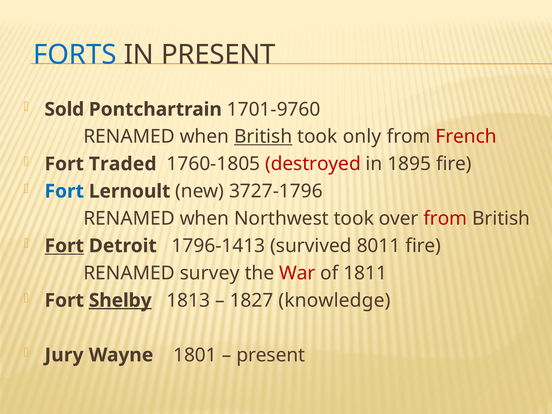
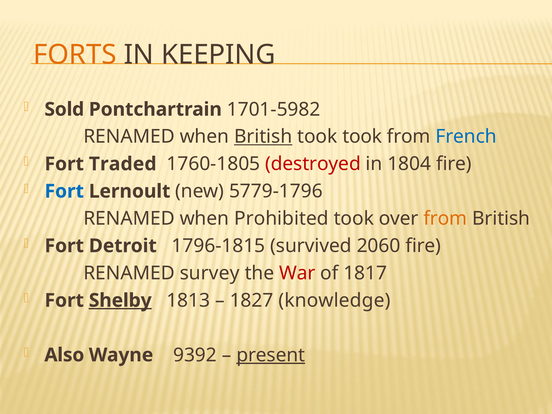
FORTS colour: blue -> orange (75, 55)
IN PRESENT: PRESENT -> KEEPING (218, 55)
1701-9760: 1701-9760 -> 1701-5982 (274, 109)
took only: only -> took (362, 137)
French colour: red -> blue (466, 137)
1895: 1895 -> 1804 (409, 164)
3727-1796: 3727-1796 -> 5779-1796 (276, 191)
Northwest: Northwest -> Prohibited (281, 219)
from colour: red -> orange (445, 219)
Fort underline: present -> none (64, 246)
1796-1413: 1796-1413 -> 1796-1815 (218, 246)
8011: 8011 -> 2060 (379, 246)
1811: 1811 -> 1817 (365, 273)
Jury: Jury -> Also (64, 355)
1801: 1801 -> 9392 (195, 355)
present underline: none -> present (271, 355)
